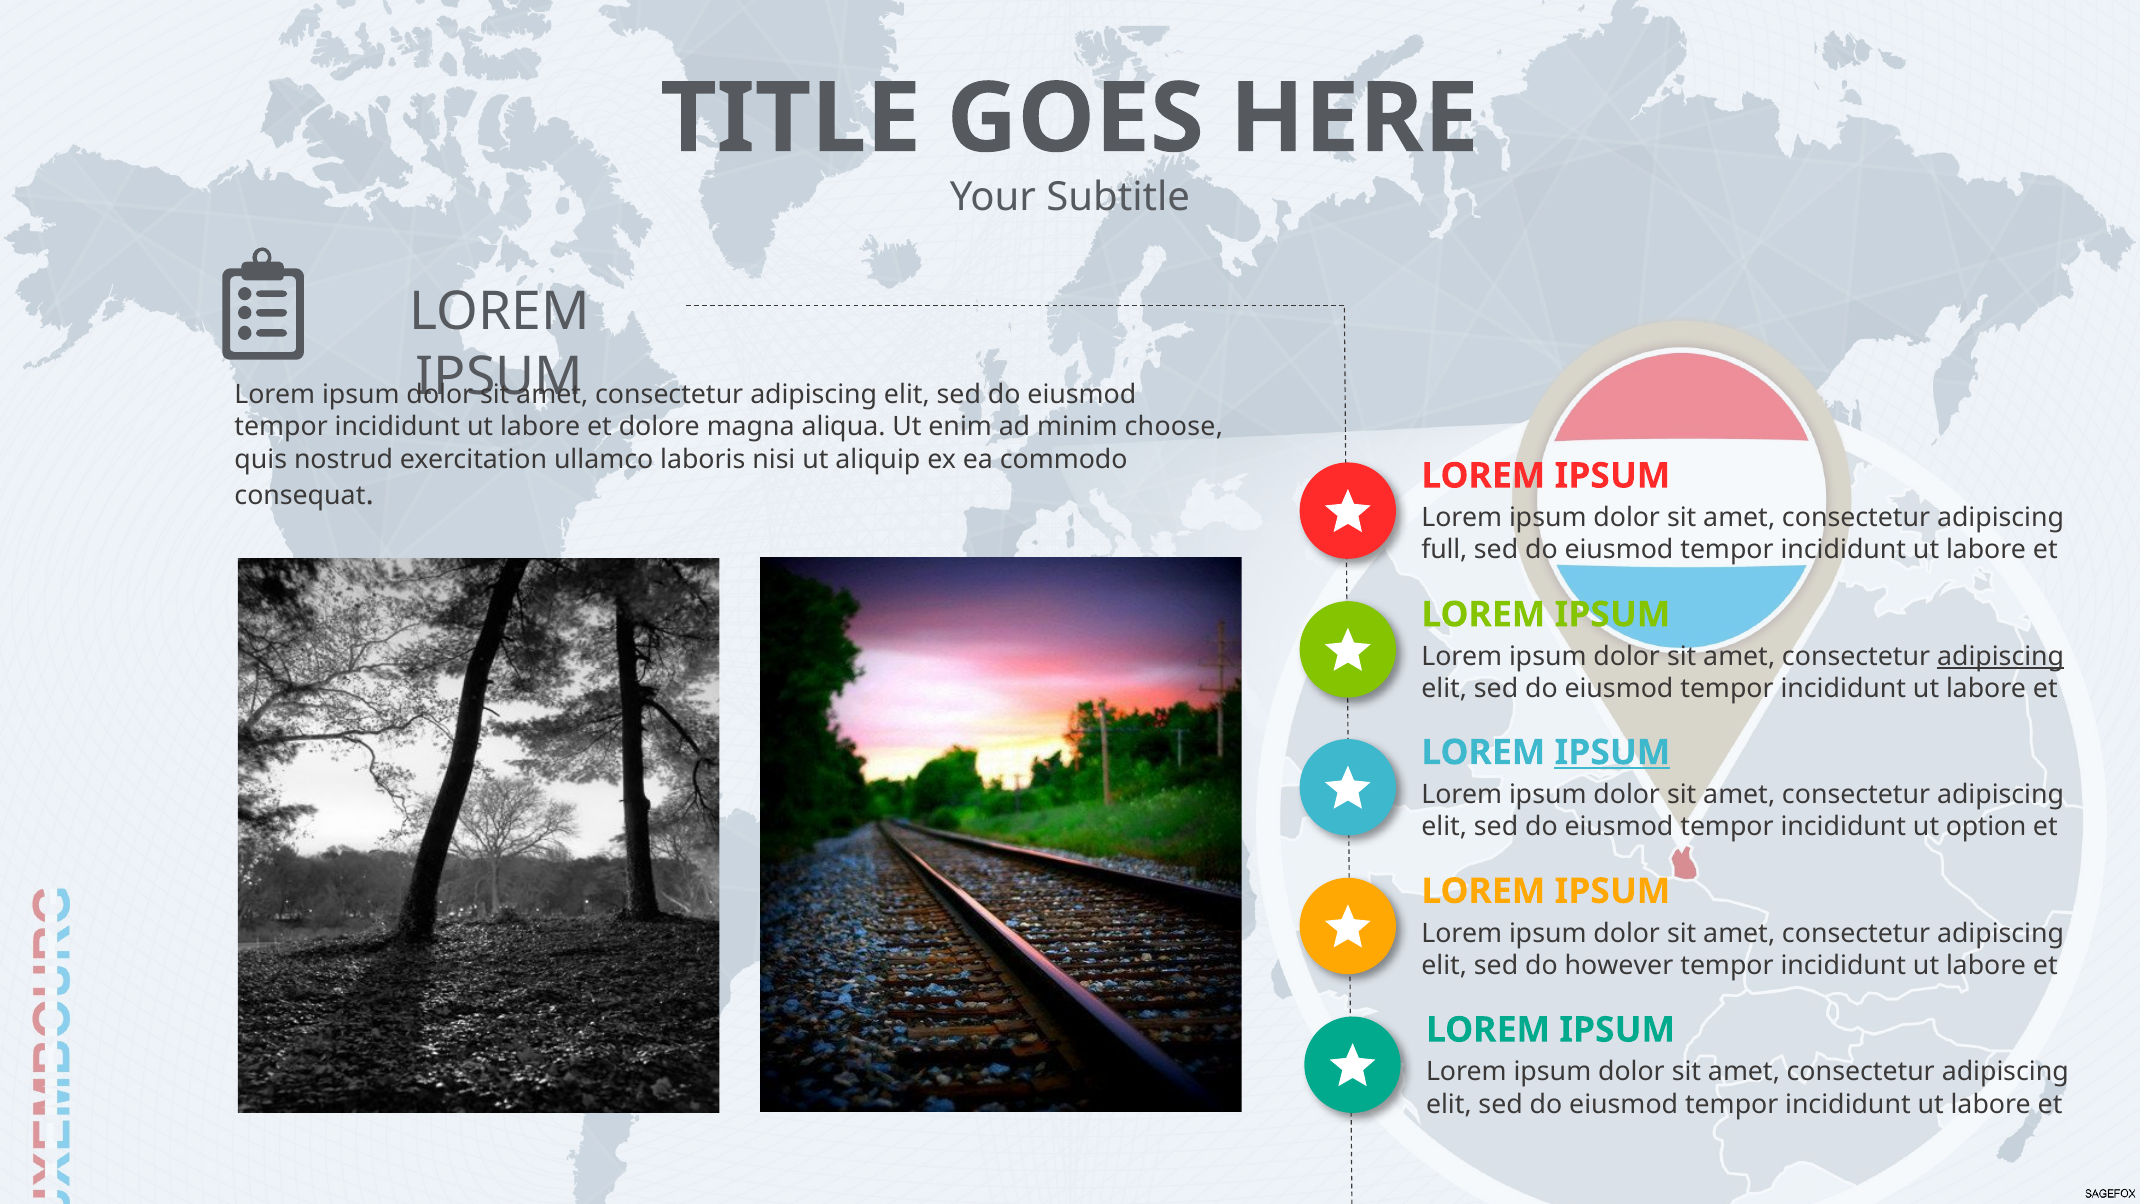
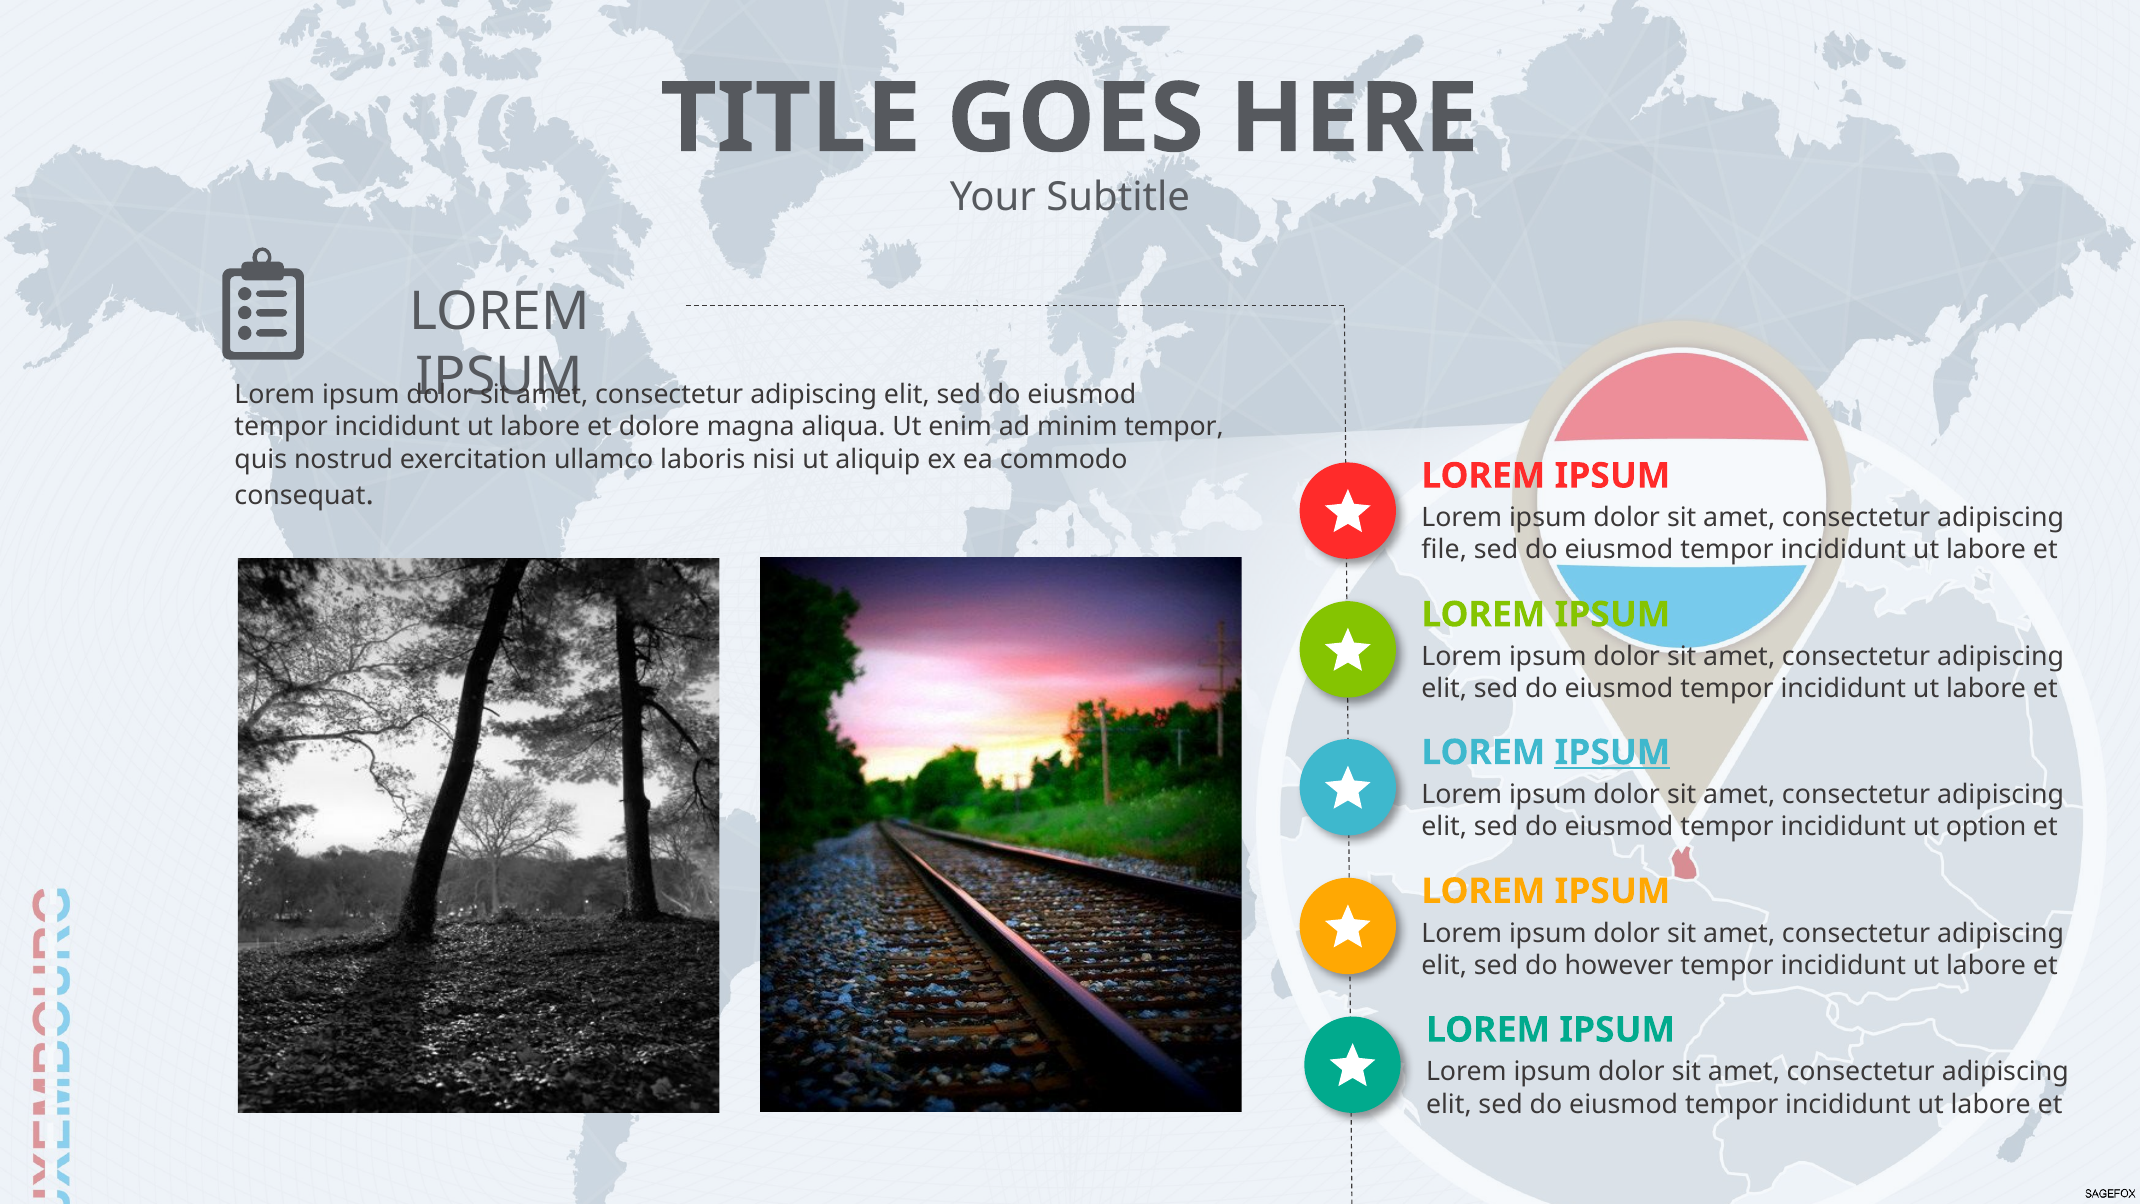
minim choose: choose -> tempor (1174, 427)
full: full -> file (1444, 550)
adipiscing underline: present -> none (2001, 657)
